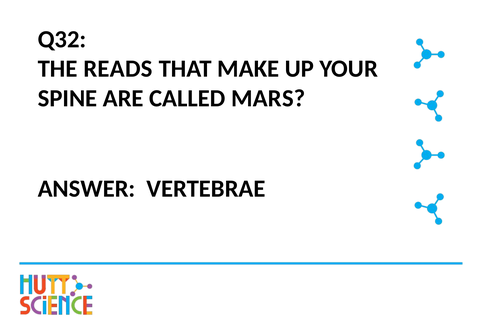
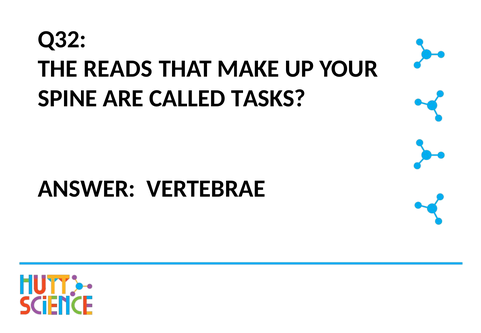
MARS: MARS -> TASKS (268, 98)
